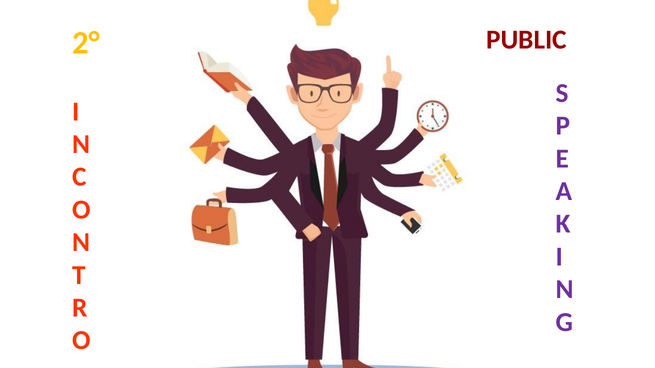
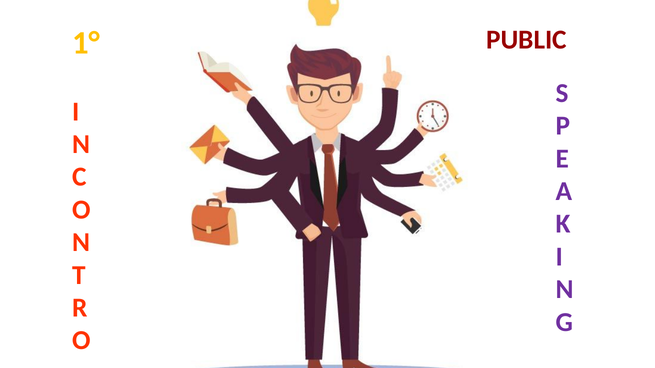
2°: 2° -> 1° (86, 43)
